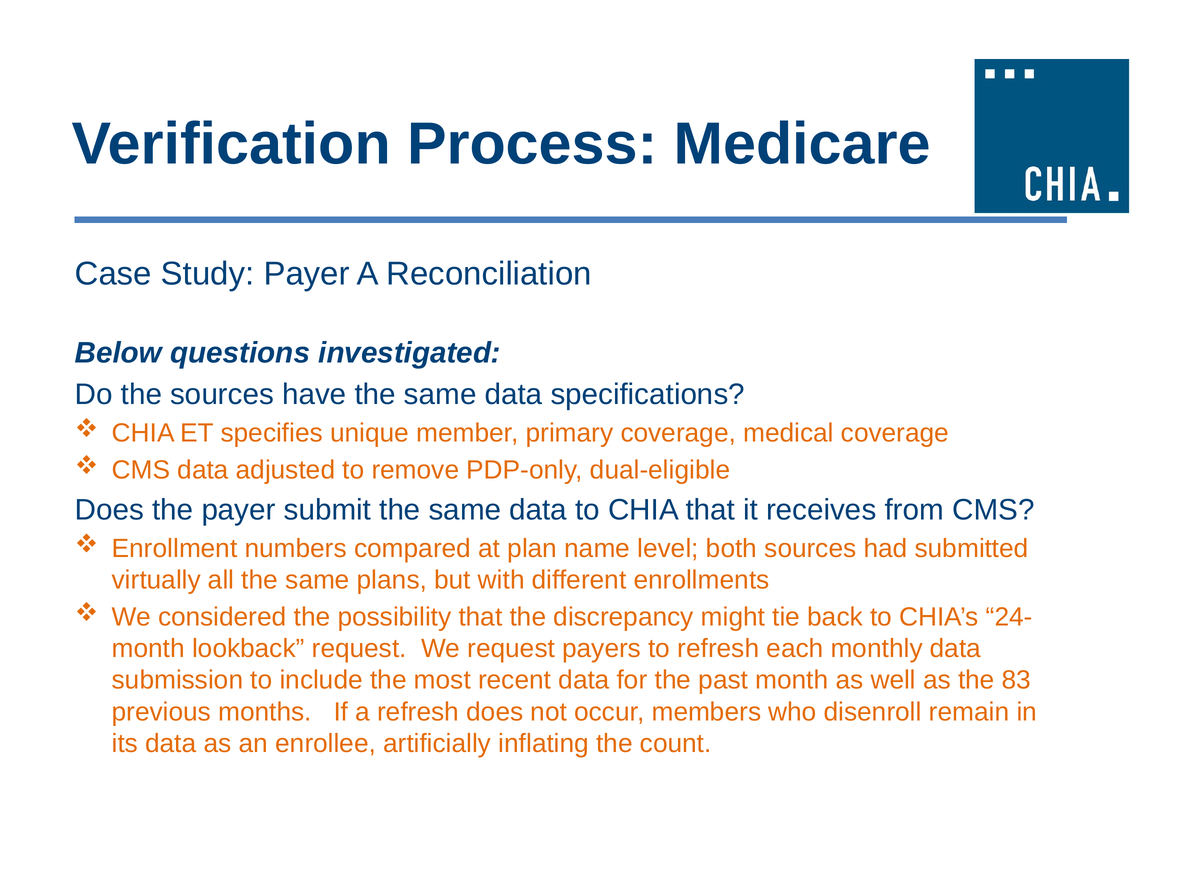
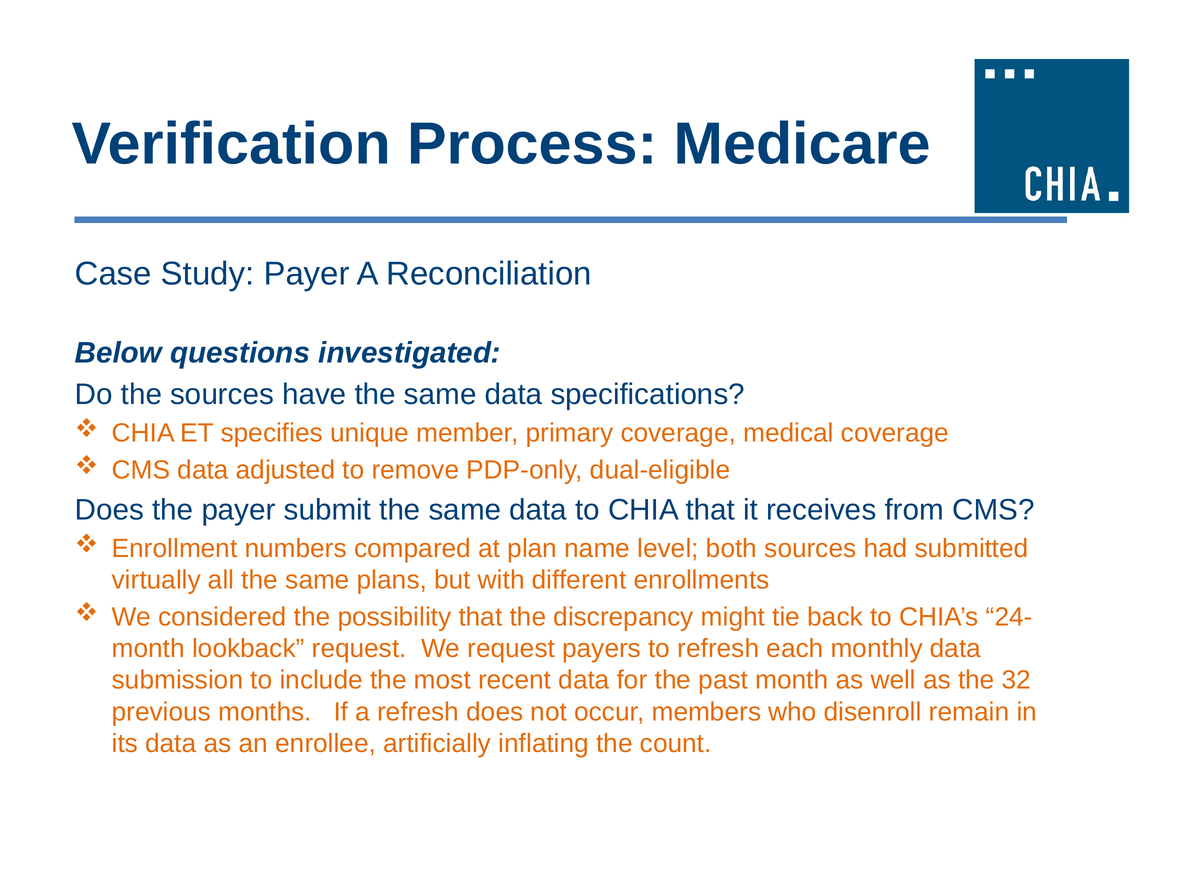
83: 83 -> 32 (1016, 680)
